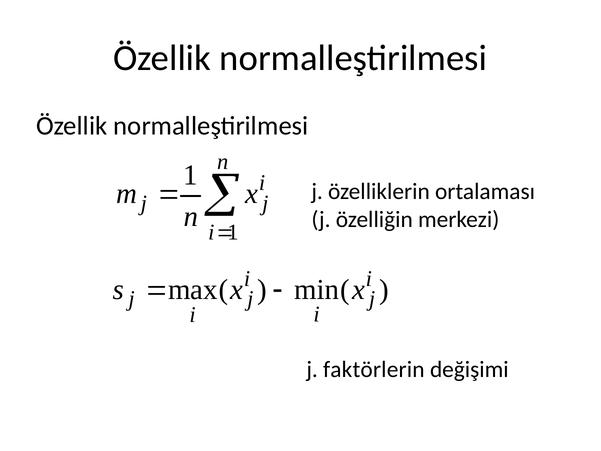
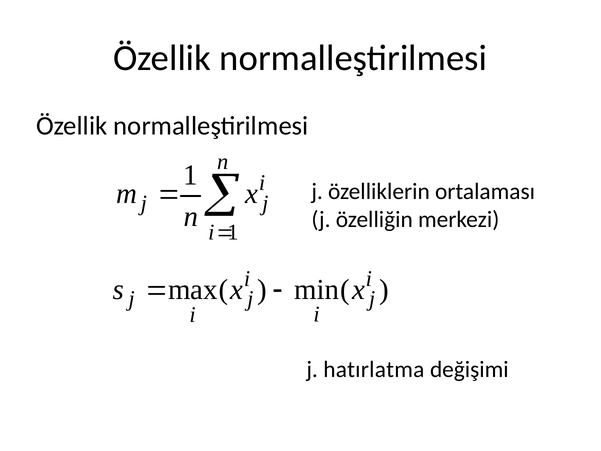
faktörlerin: faktörlerin -> hatırlatma (374, 369)
